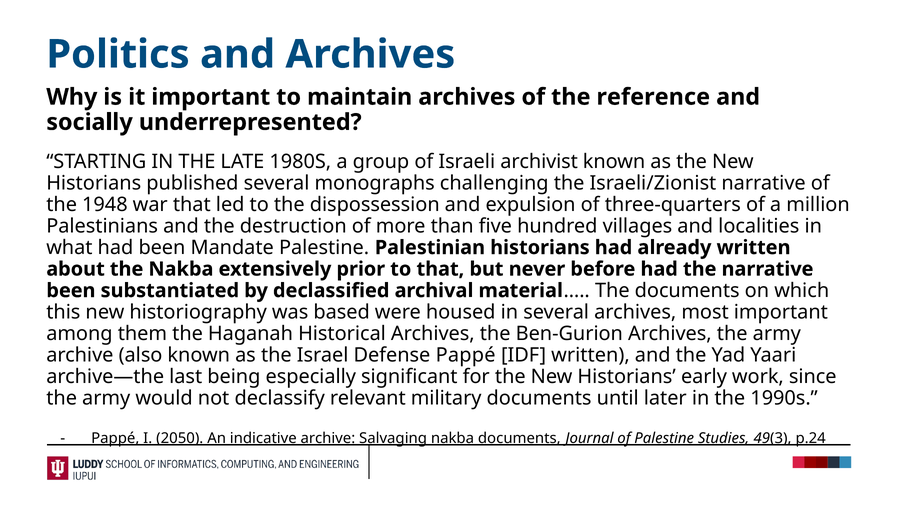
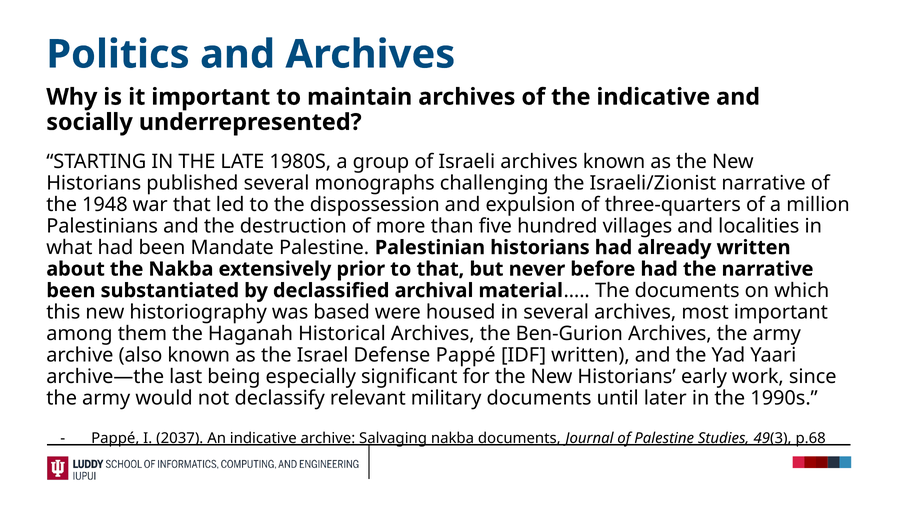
the reference: reference -> indicative (653, 97)
Israeli archivist: archivist -> archives (539, 161)
2050: 2050 -> 2037 (180, 438)
p.24: p.24 -> p.68 (811, 438)
